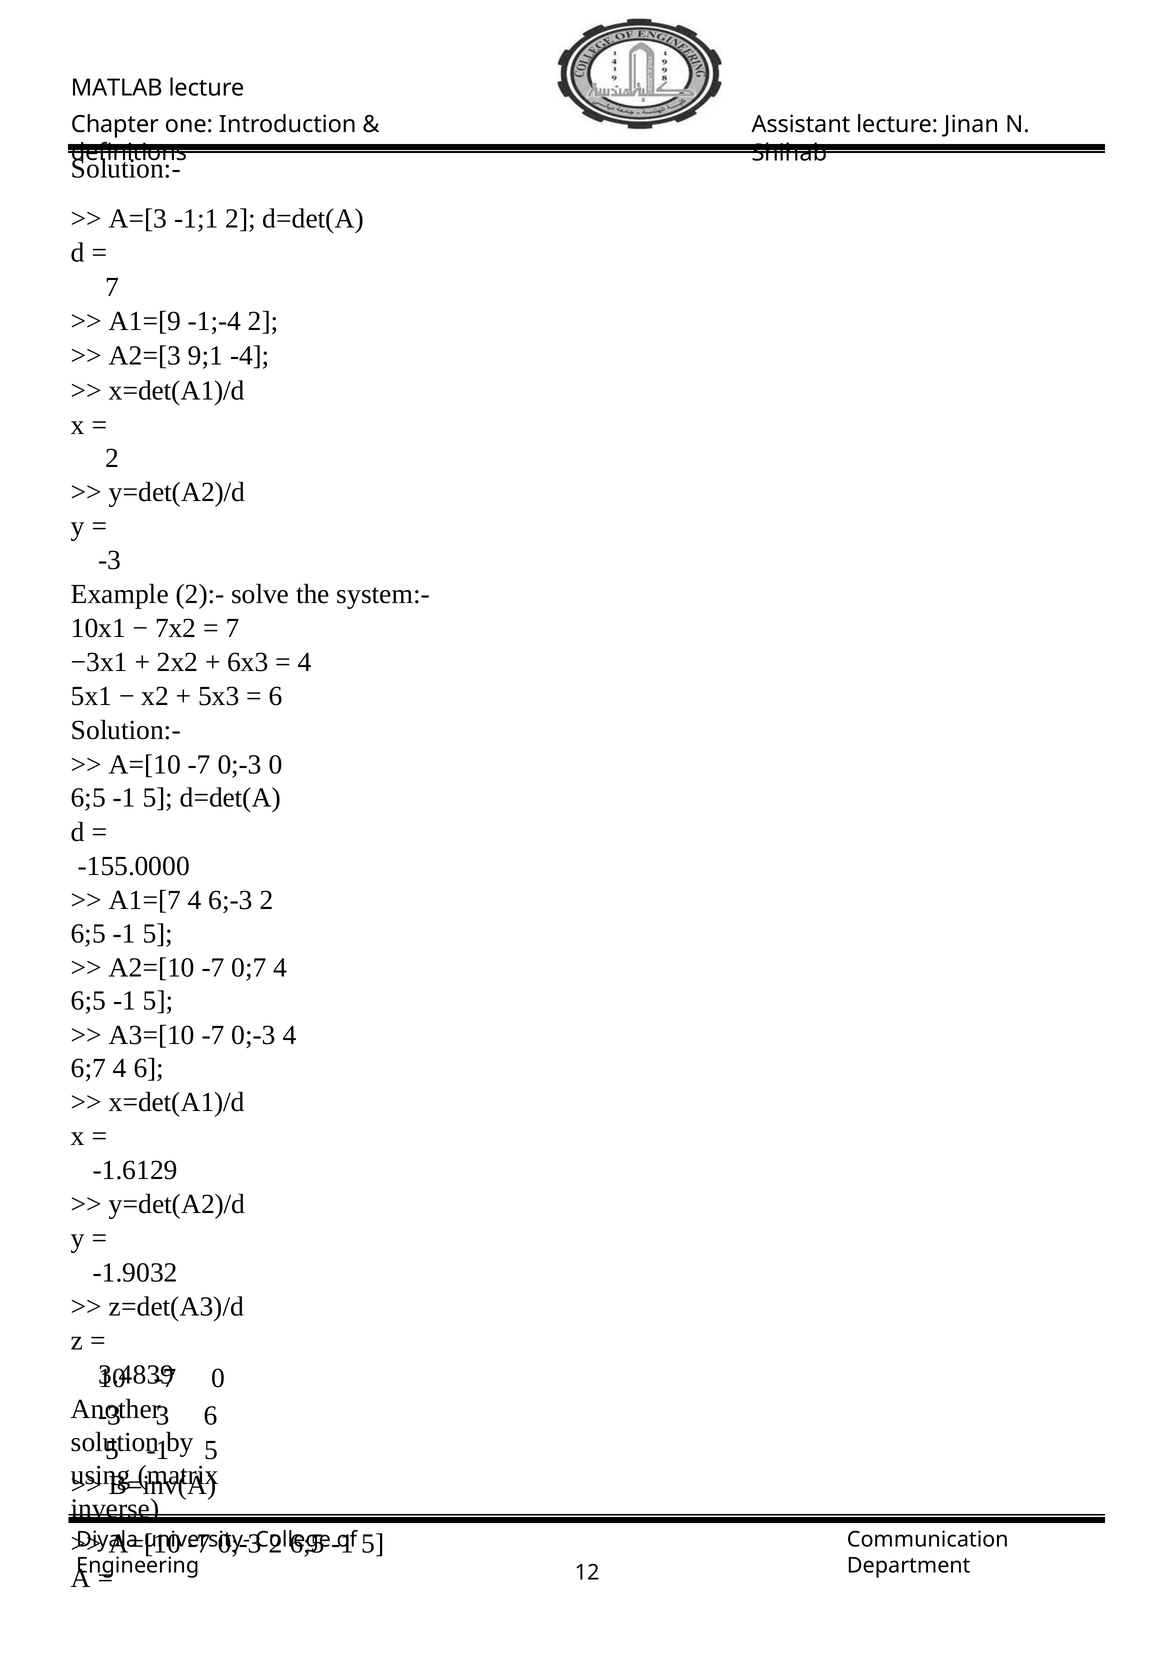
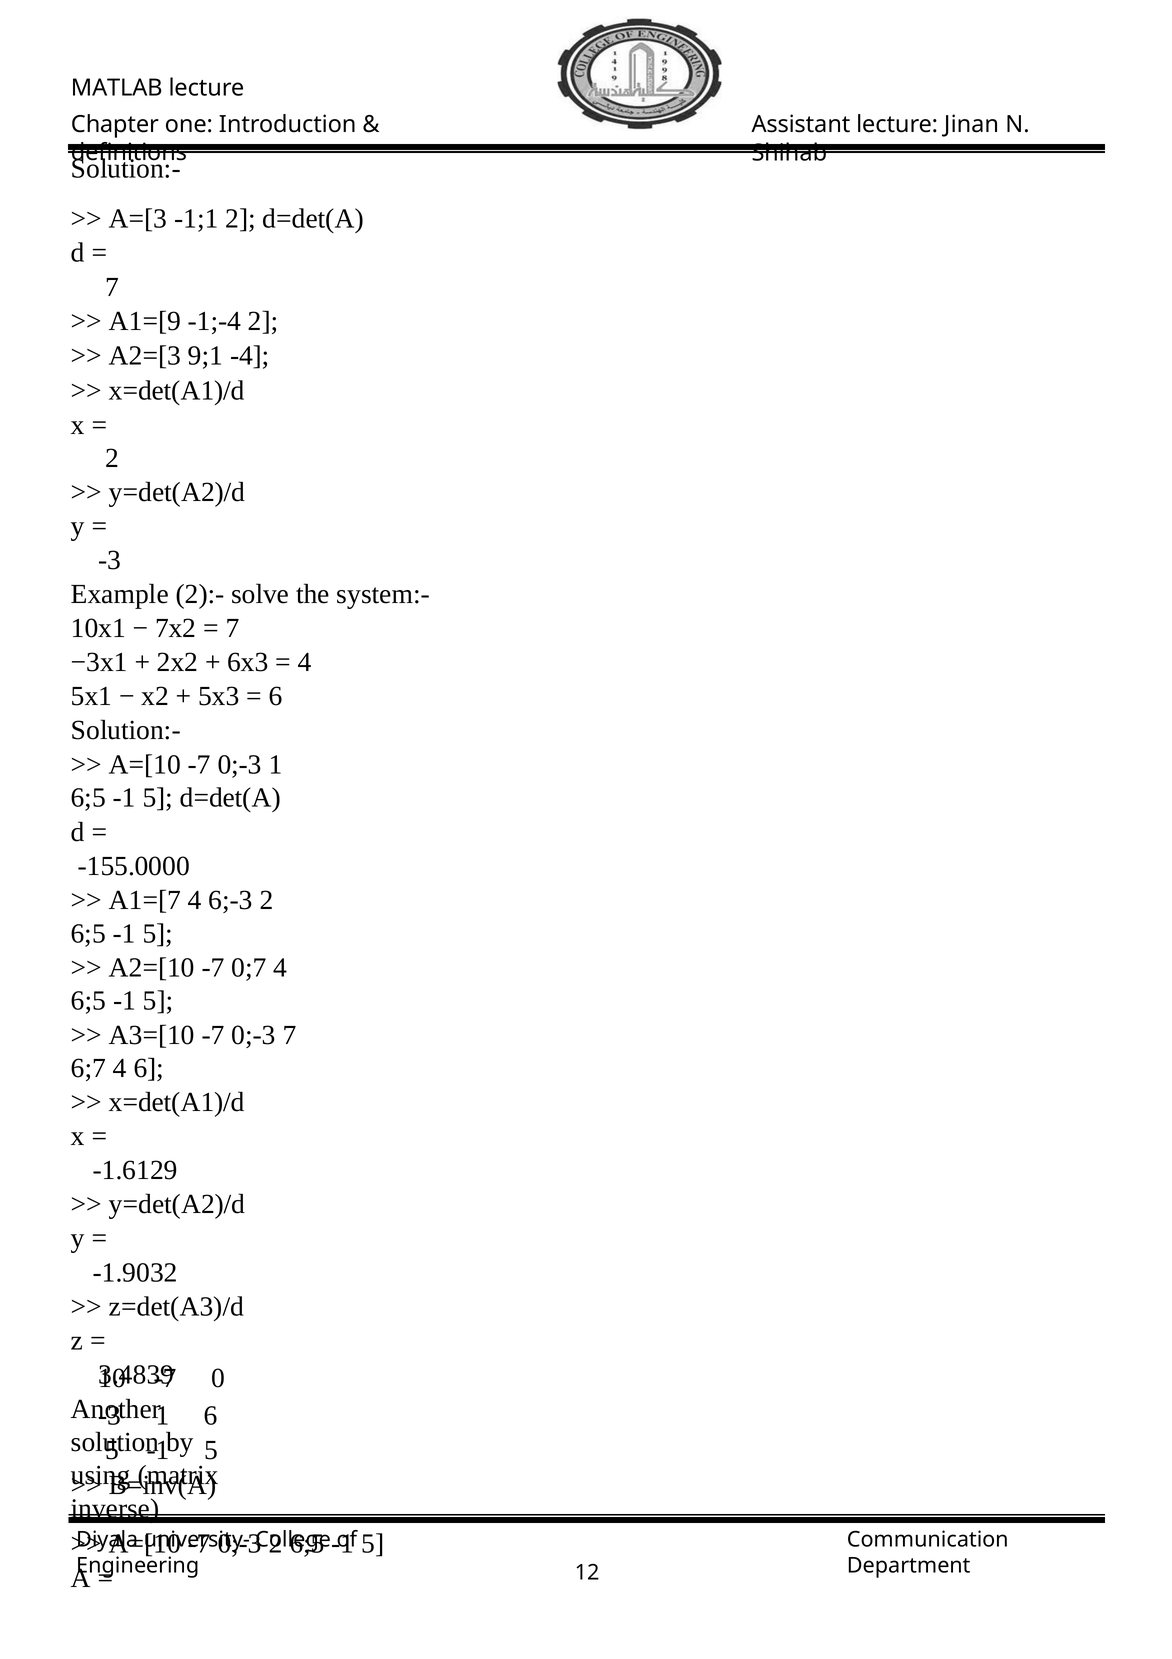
0;-3 0: 0 -> 1 (276, 764)
0;-3 4: 4 -> 7 (289, 1035)
3: 3 -> 1 (163, 1415)
